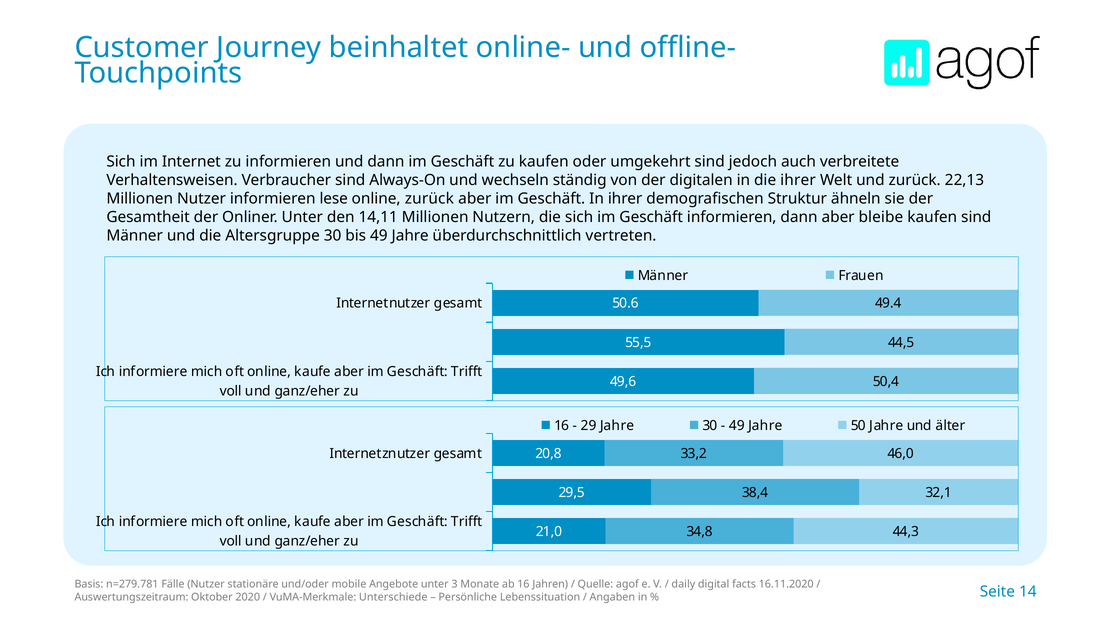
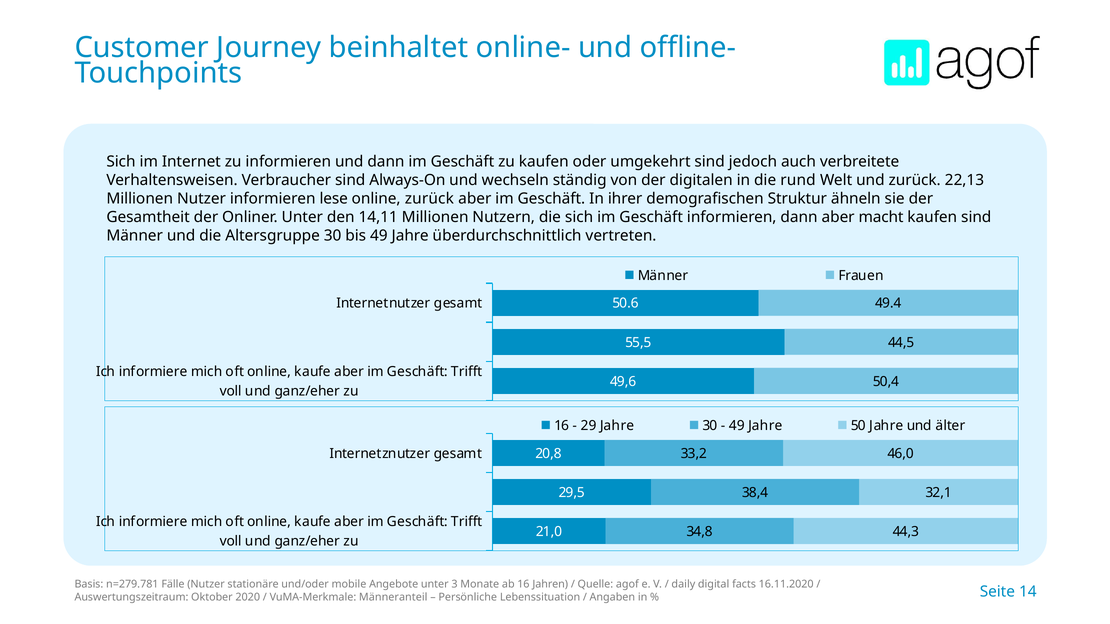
die ihrer: ihrer -> rund (798, 180)
bleibe: bleibe -> macht (881, 217)
Unterschiede: Unterschiede -> Männeranteil (393, 598)
